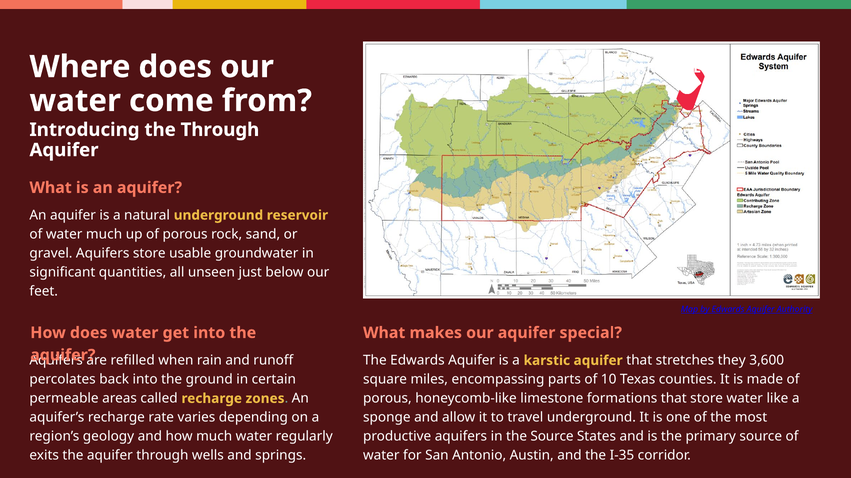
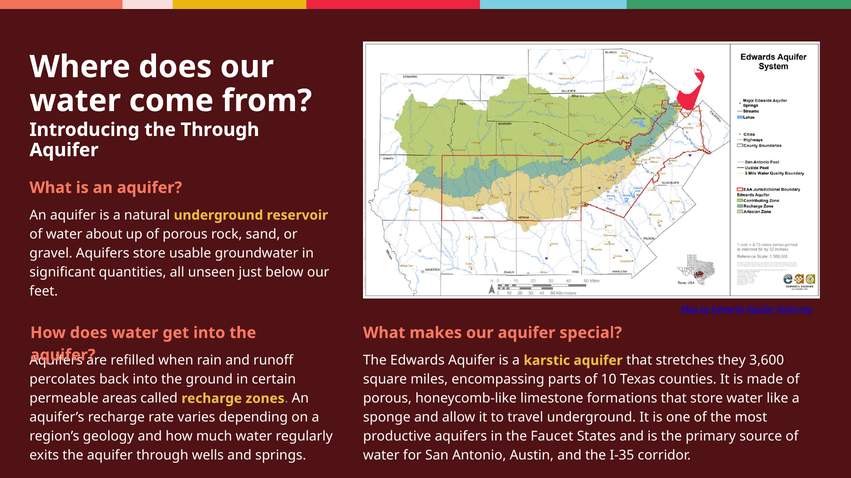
water much: much -> about (104, 235)
the Source: Source -> Faucet (552, 437)
